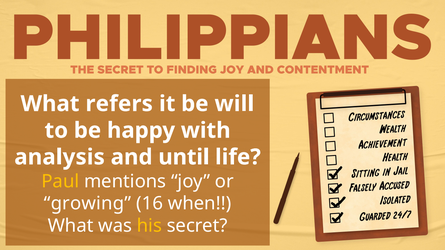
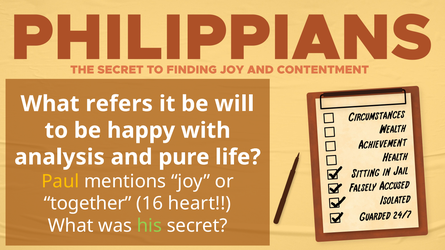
until: until -> pure (184, 157)
growing: growing -> together (88, 204)
when: when -> heart (199, 204)
his colour: yellow -> light green (149, 226)
